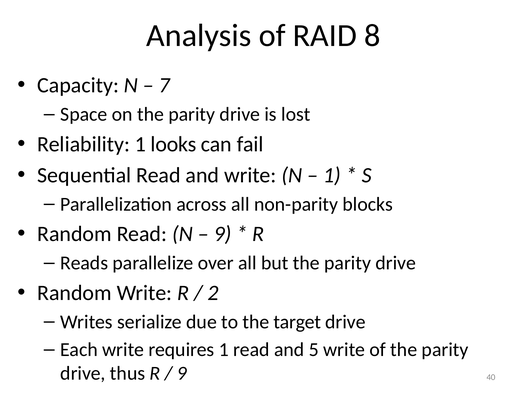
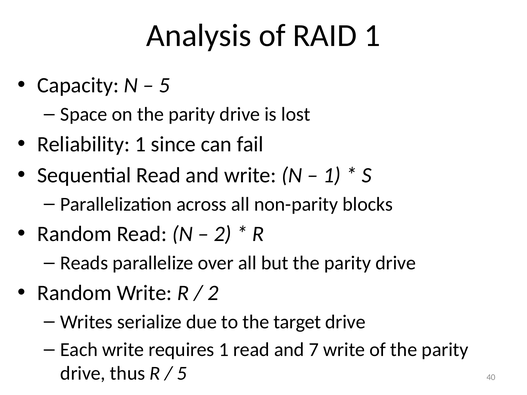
RAID 8: 8 -> 1 (372, 36)
7: 7 -> 5 (164, 85)
looks: looks -> since (173, 144)
9: 9 -> 2 (223, 234)
5: 5 -> 7 (314, 350)
9: 9 -> 5 (182, 374)
